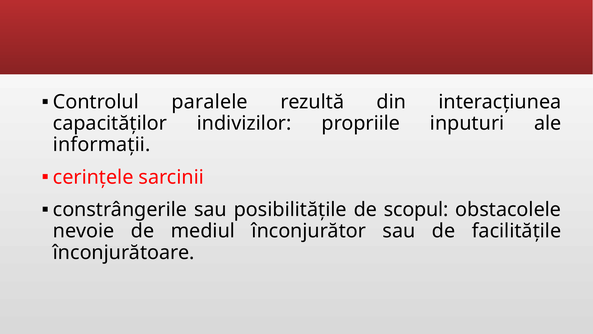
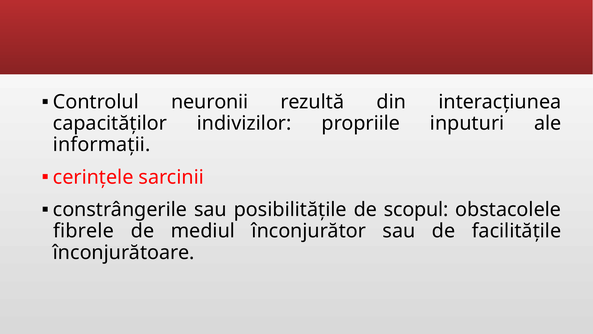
paralele: paralele -> neuronii (210, 102)
nevoie: nevoie -> fibrele (84, 231)
